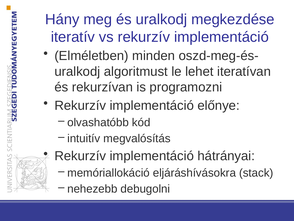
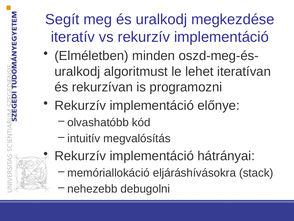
Hány: Hány -> Segít (62, 19)
